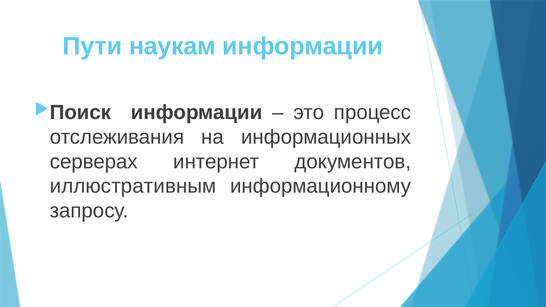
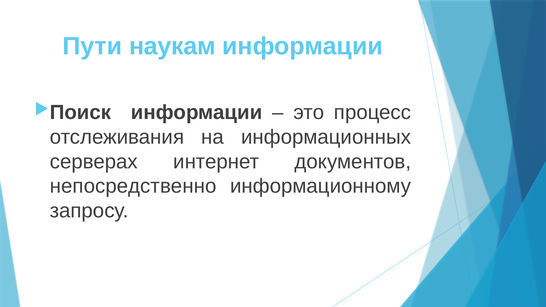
иллюстративным: иллюстративным -> непосредственно (133, 186)
